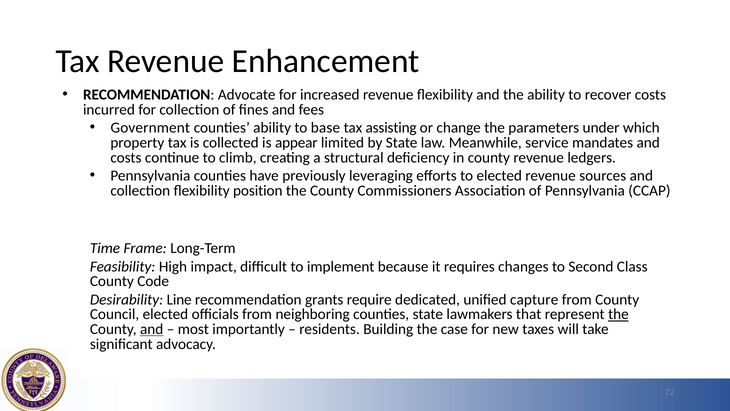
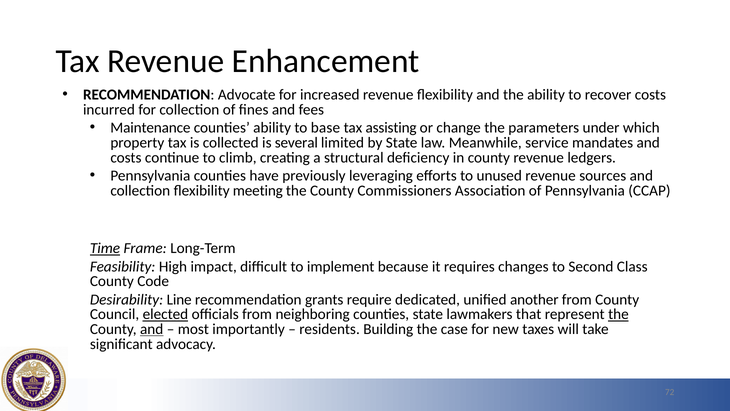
Government: Government -> Maintenance (150, 128)
appear: appear -> several (296, 143)
to elected: elected -> unused (499, 176)
position: position -> meeting (258, 190)
Time underline: none -> present (105, 248)
capture: capture -> another (534, 299)
elected underline: none -> present (165, 314)
